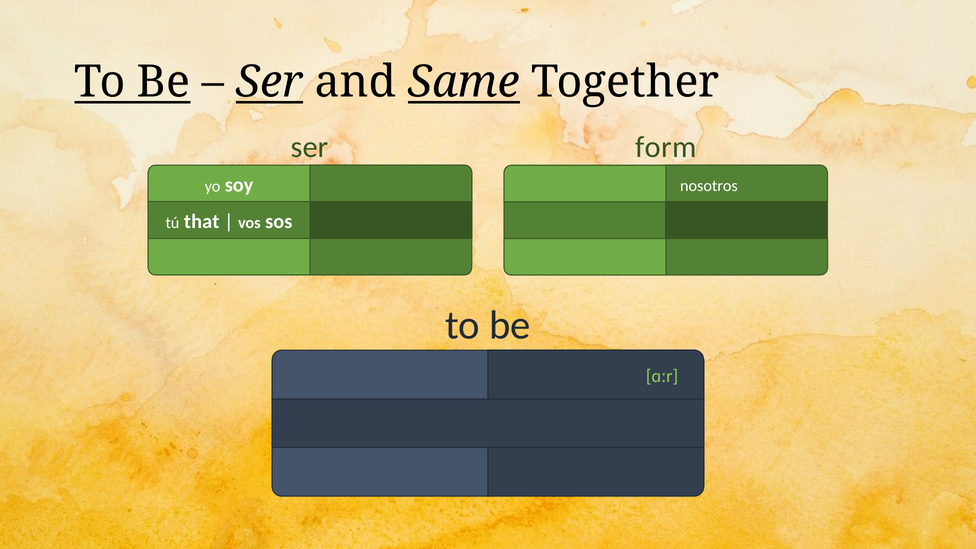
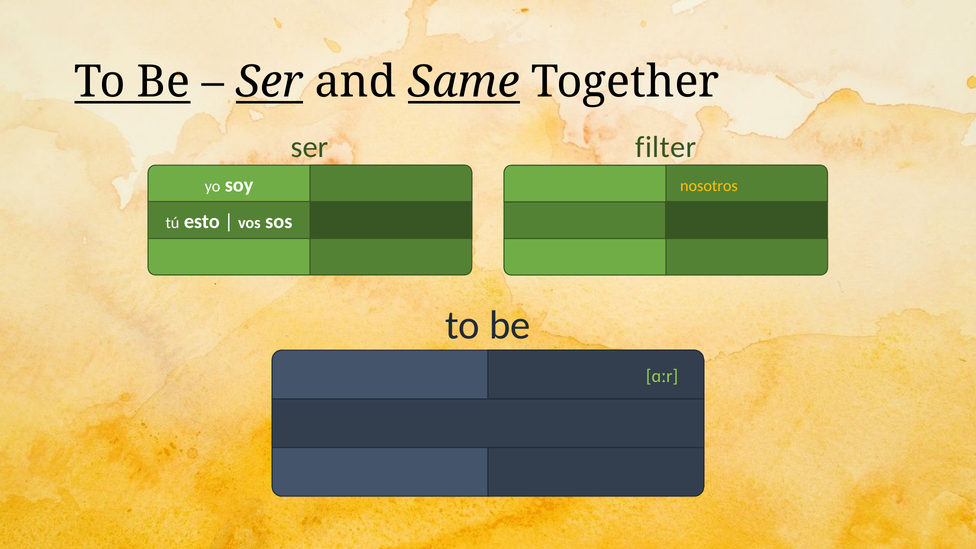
form: form -> filter (666, 147)
nosotros colour: white -> yellow (709, 186)
that: that -> esto (202, 221)
